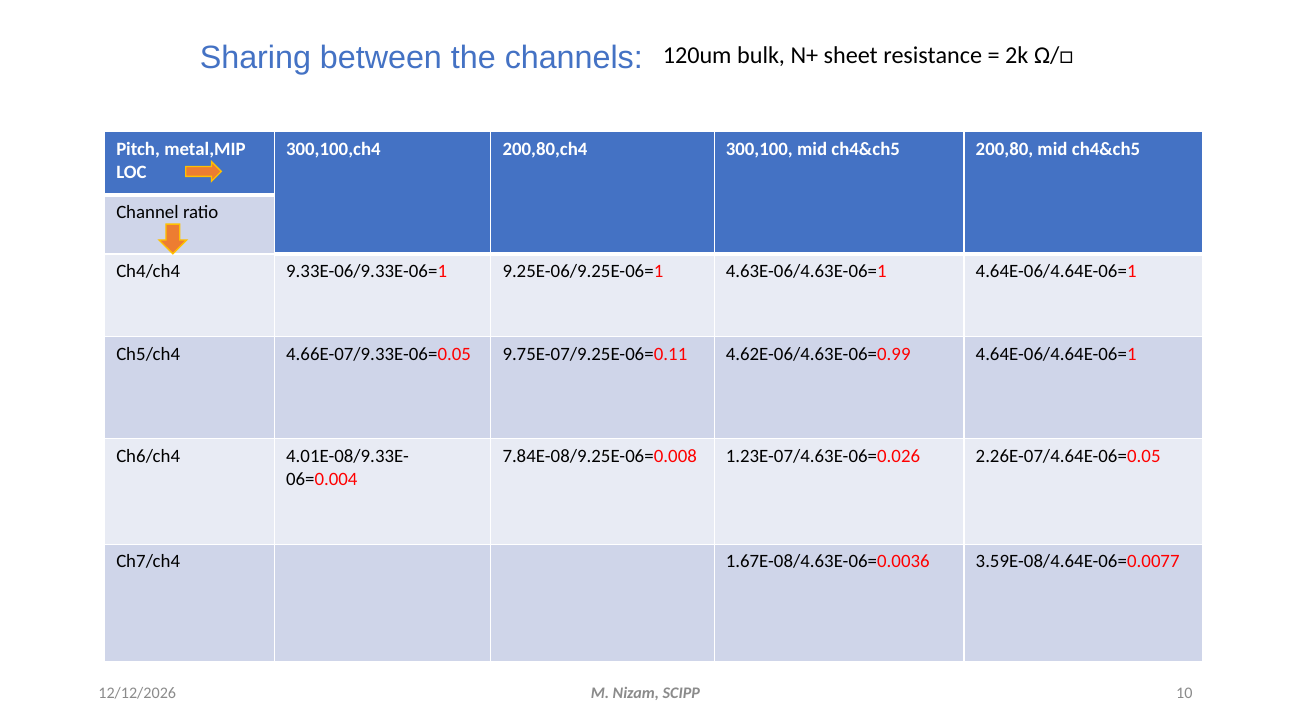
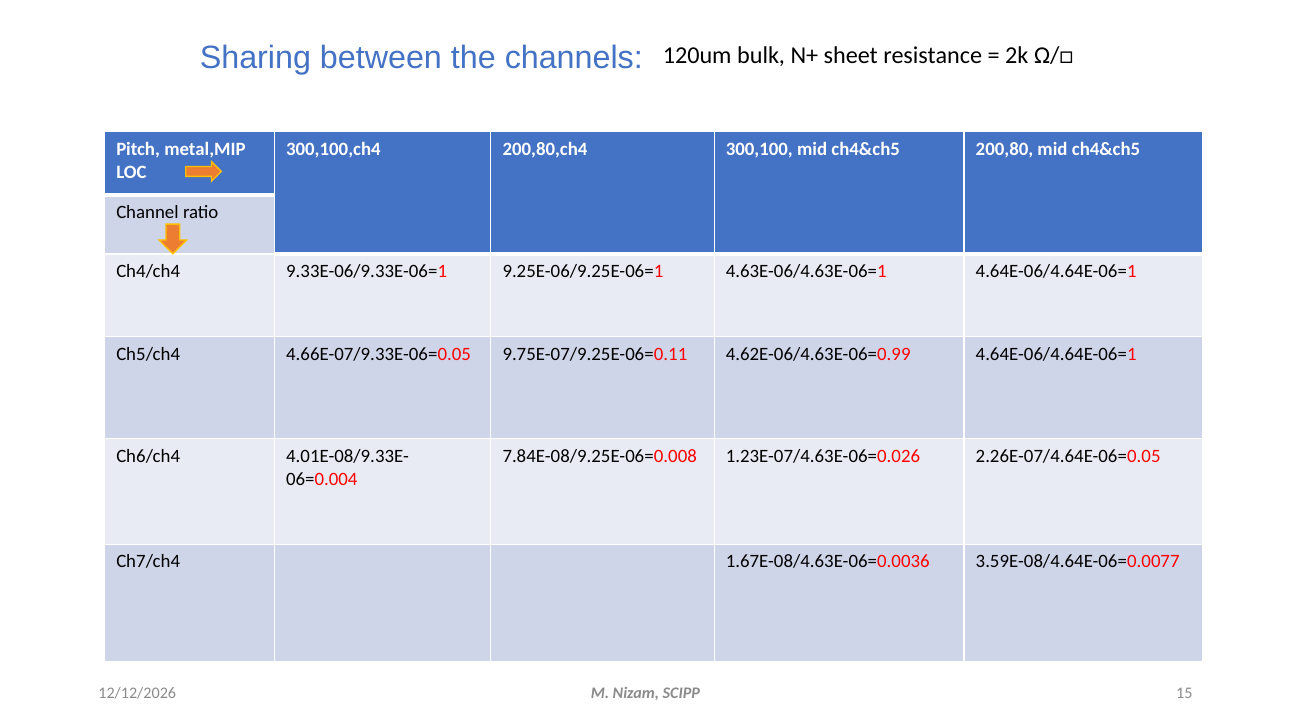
10: 10 -> 15 (1184, 693)
